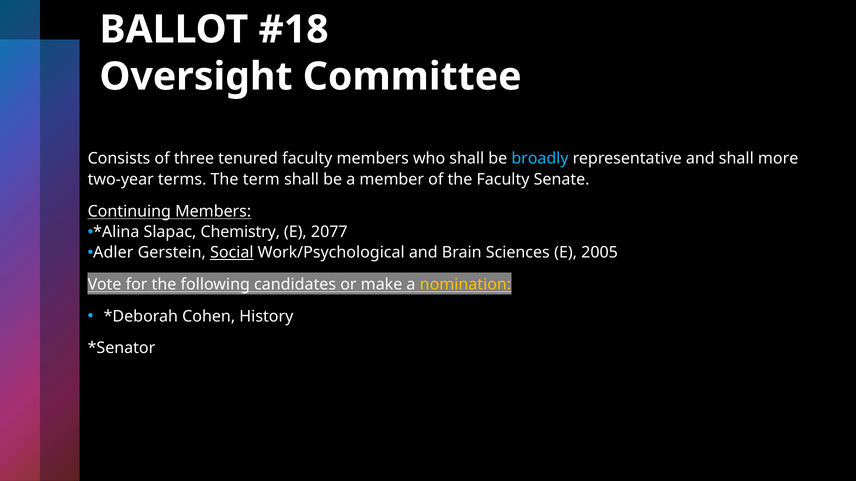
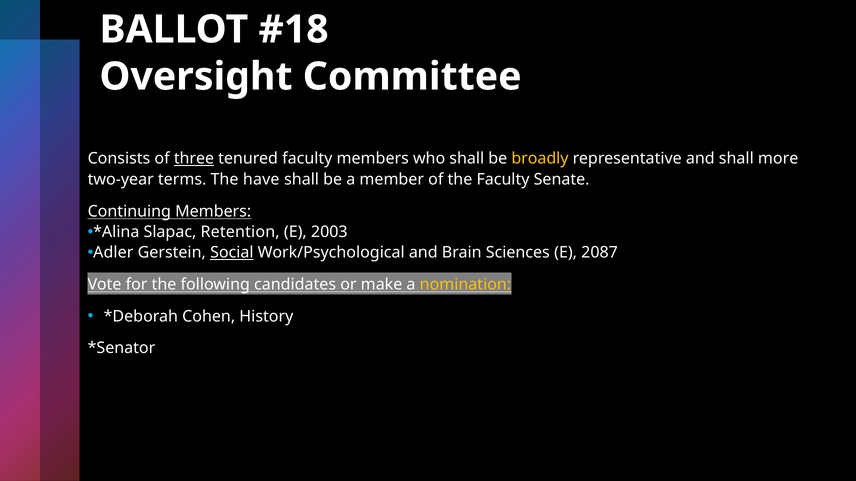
three underline: none -> present (194, 159)
broadly colour: light blue -> yellow (540, 159)
term: term -> have (261, 180)
Chemistry: Chemistry -> Retention (240, 232)
2077: 2077 -> 2003 (329, 232)
2005: 2005 -> 2087 (600, 253)
